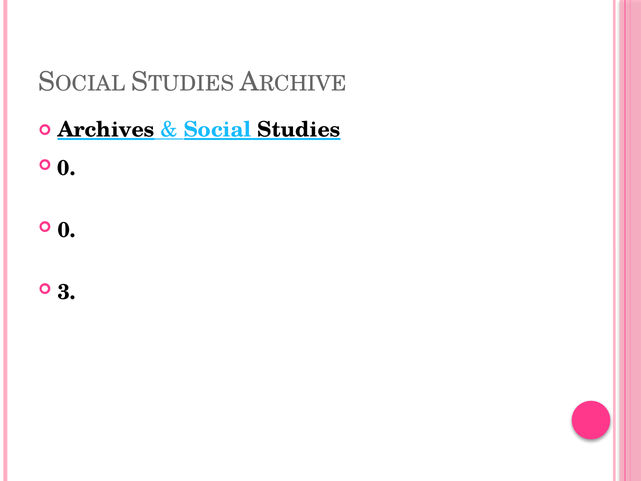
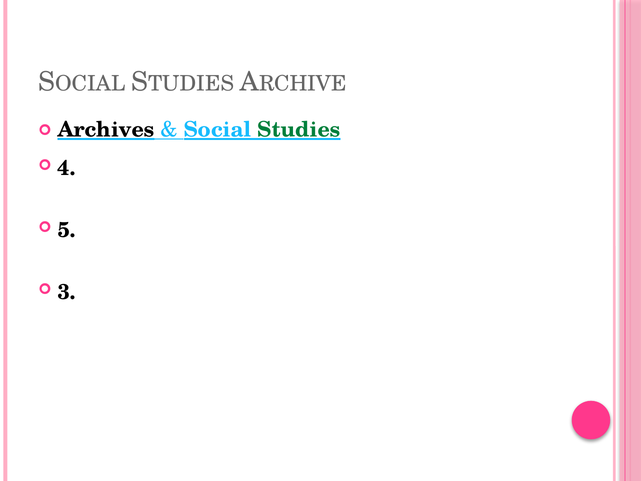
Studies colour: black -> green (299, 130)
0: 0 -> 4 (66, 168)
0: 0 -> 5 (67, 230)
